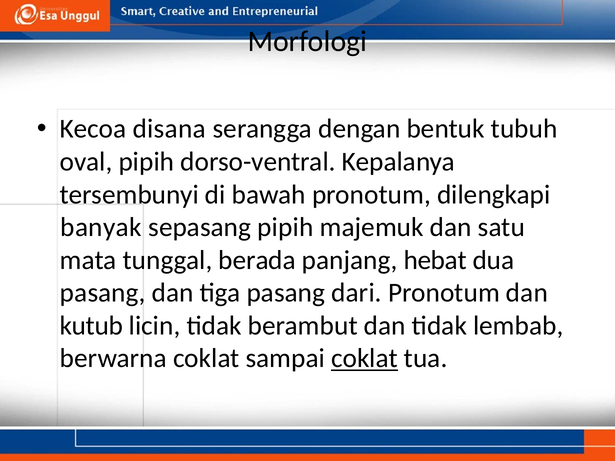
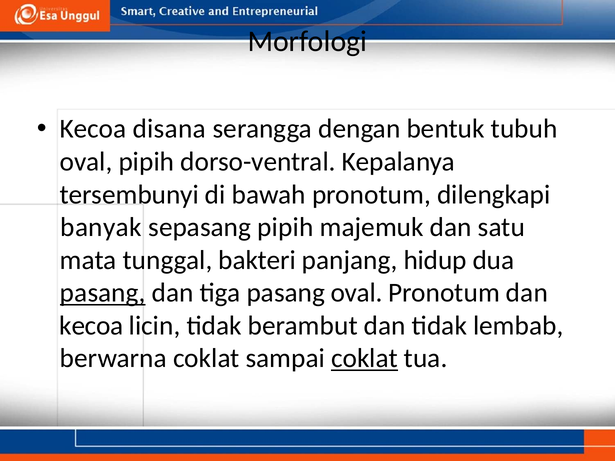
berada: berada -> bakteri (257, 260)
hebat: hebat -> hidup (435, 260)
pasang underline: none -> present (103, 293)
pasang dari: dari -> oval (357, 293)
kutub: kutub -> kecoa (91, 326)
